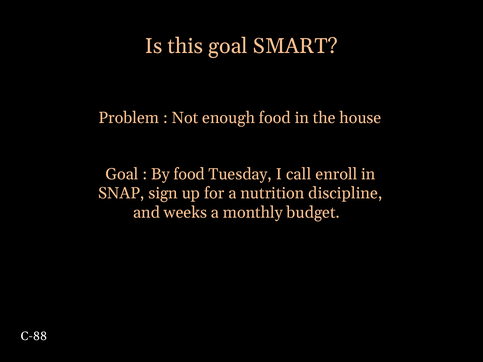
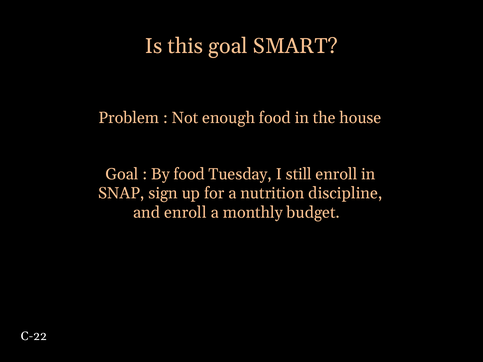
call: call -> still (299, 174)
and weeks: weeks -> enroll (185, 213)
C-88: C-88 -> C-22 (34, 336)
